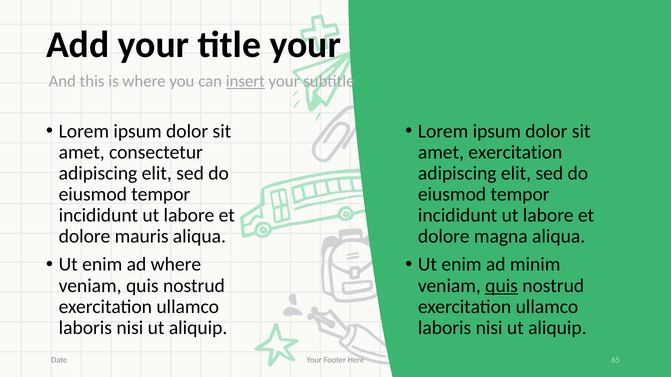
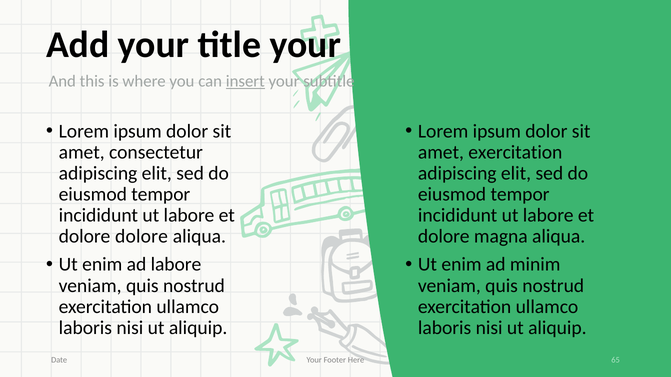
dolore mauris: mauris -> dolore (141, 237)
ad where: where -> labore (176, 265)
quis underline: present -> none (502, 286)
